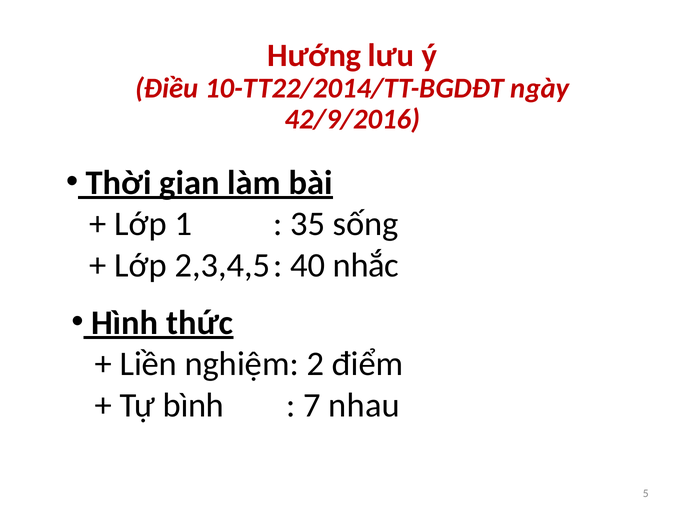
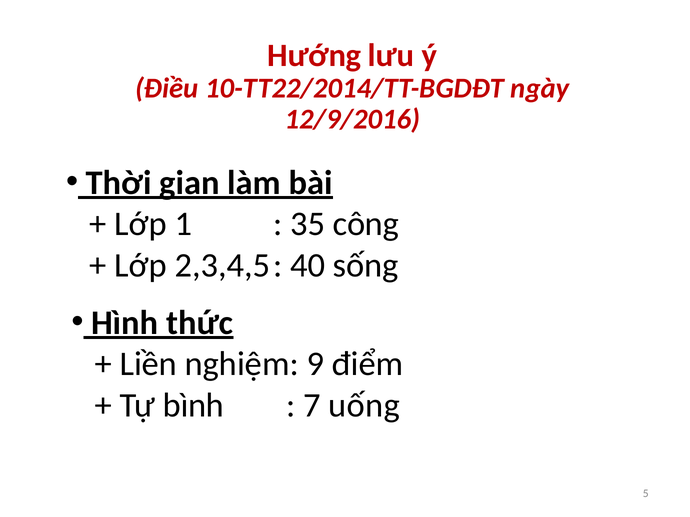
42/9/2016: 42/9/2016 -> 12/9/2016 (352, 119)
sống: sống -> công (366, 224)
nhắc: nhắc -> sống (366, 266)
2: 2 -> 9 (315, 364)
nhau: nhau -> uống (364, 406)
